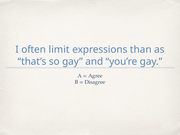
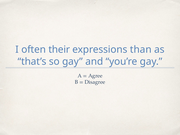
limit: limit -> their (59, 50)
